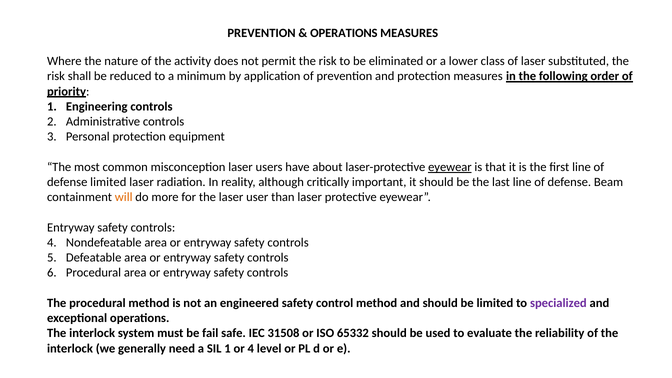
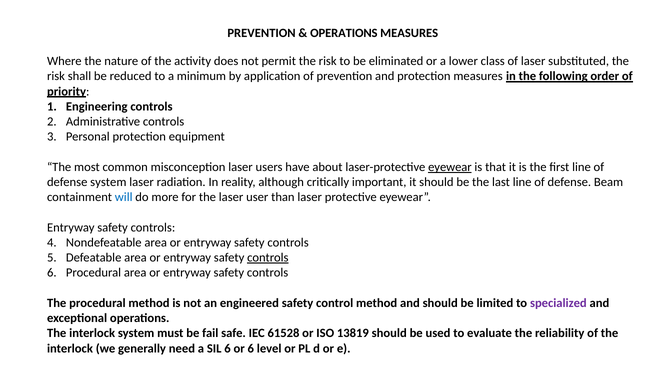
defense limited: limited -> system (108, 182)
will colour: orange -> blue (124, 197)
controls underline: none -> present (268, 258)
31508: 31508 -> 61528 (283, 333)
65332: 65332 -> 13819 (353, 333)
SIL 1: 1 -> 6 (228, 348)
or 4: 4 -> 6 (251, 348)
